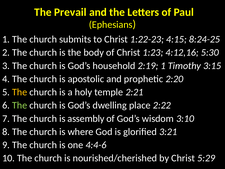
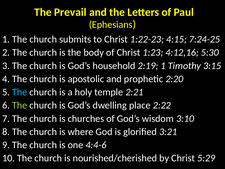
8:24-25: 8:24-25 -> 7:24-25 (205, 39)
The colour: yellow -> light blue (20, 92)
assembly: assembly -> churches (86, 118)
